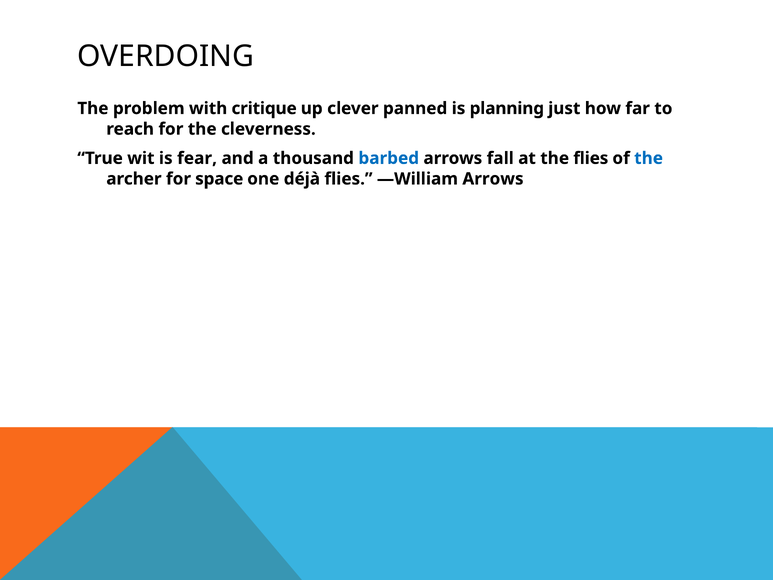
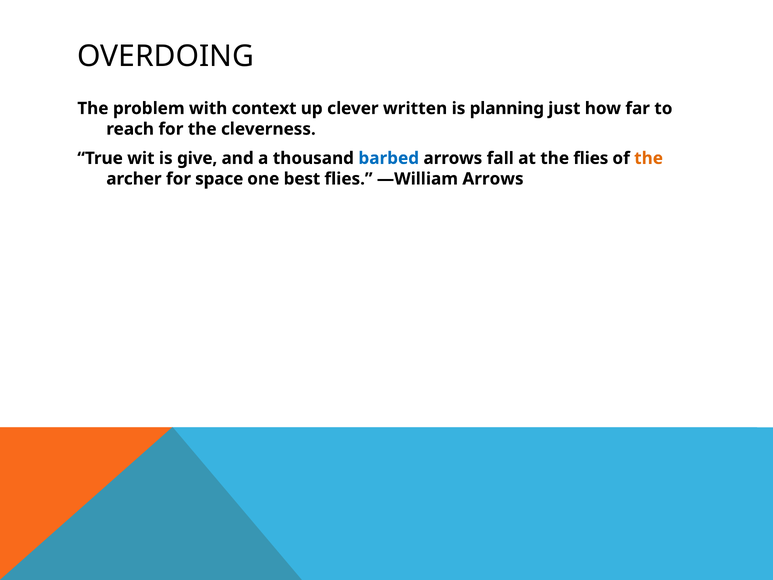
critique: critique -> context (264, 108)
panned: panned -> written (415, 108)
fear: fear -> give (197, 158)
the colour: blue -> orange (649, 158)
déjà: déjà -> best (302, 179)
